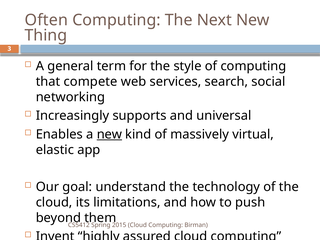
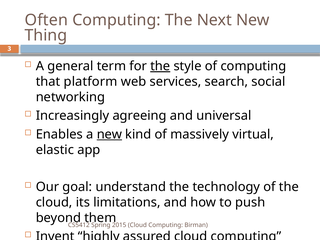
the underline: none -> present (160, 66)
compete: compete -> platform (91, 82)
supports: supports -> agreeing (140, 116)
